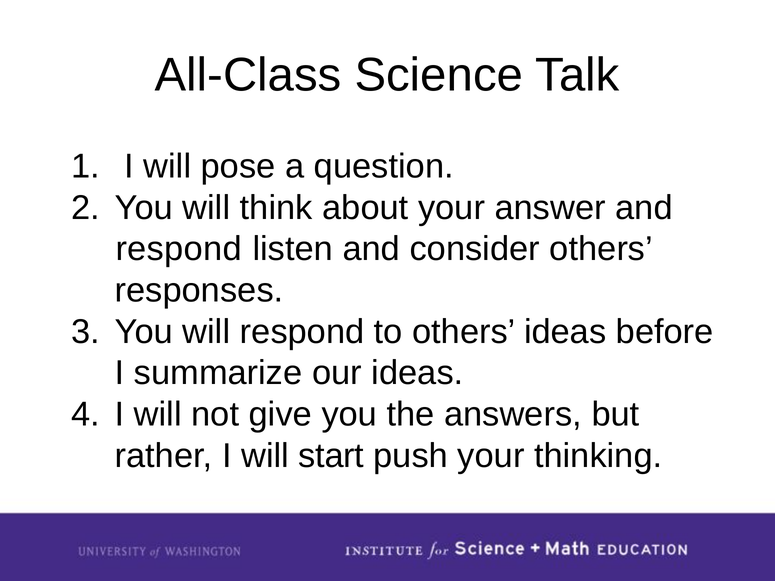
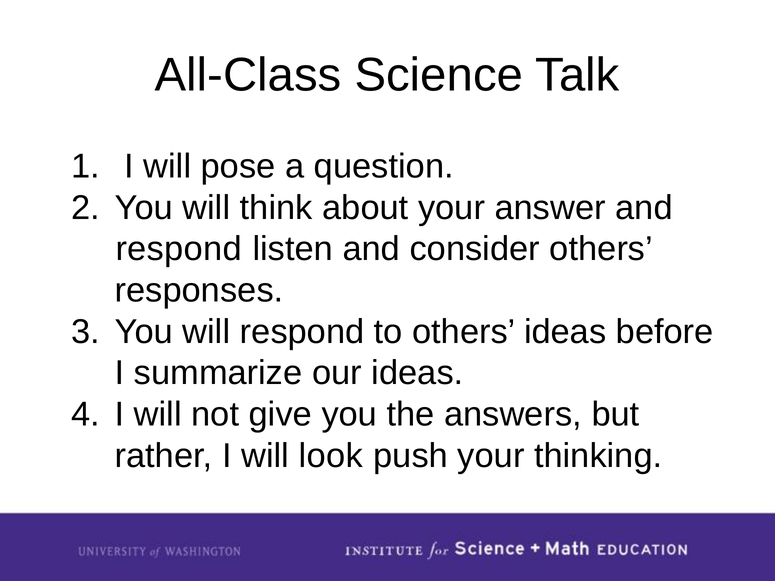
start: start -> look (331, 456)
